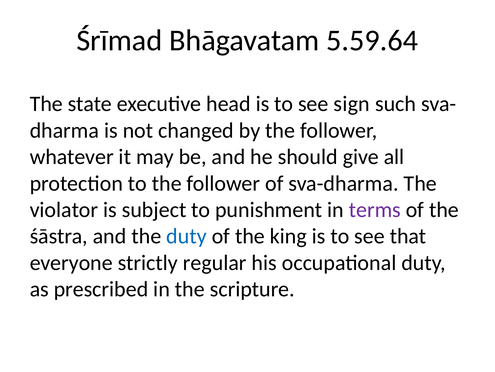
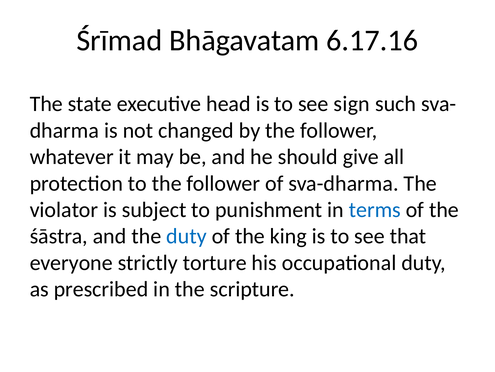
5.59.64: 5.59.64 -> 6.17.16 (372, 40)
terms colour: purple -> blue (375, 209)
regular: regular -> torture (215, 262)
